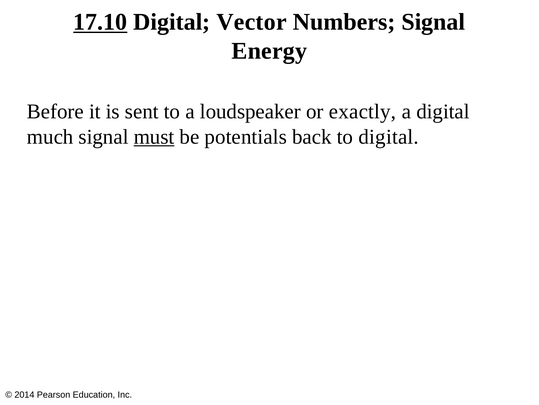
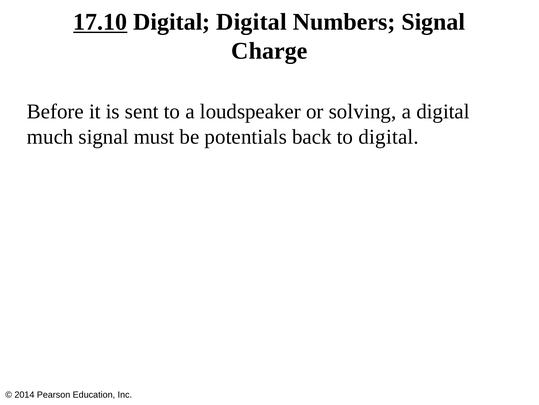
Digital Vector: Vector -> Digital (252, 22)
Energy: Energy -> Charge (269, 51)
exactly: exactly -> solving (363, 111)
must underline: present -> none (154, 137)
